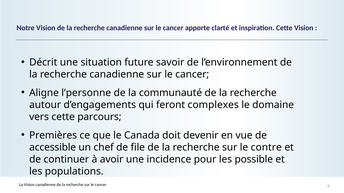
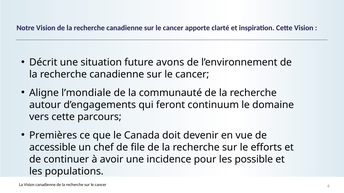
savoir: savoir -> avons (170, 62)
l’personne: l’personne -> l’mondiale (86, 93)
complexes: complexes -> continuum (213, 105)
contre: contre -> efforts (266, 148)
